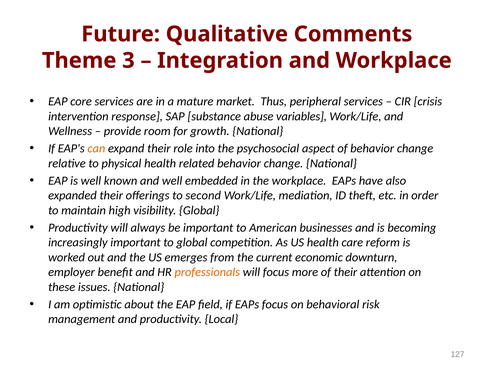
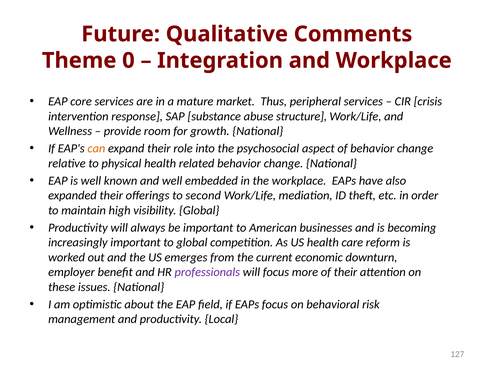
3: 3 -> 0 (128, 60)
variables: variables -> structure (302, 116)
professionals colour: orange -> purple (207, 272)
